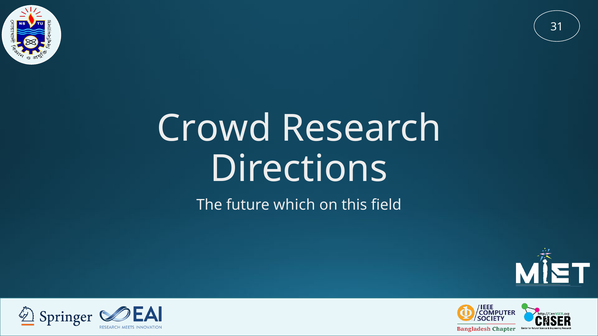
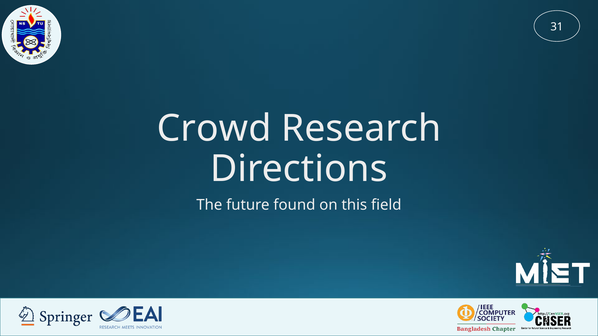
which: which -> found (294, 205)
